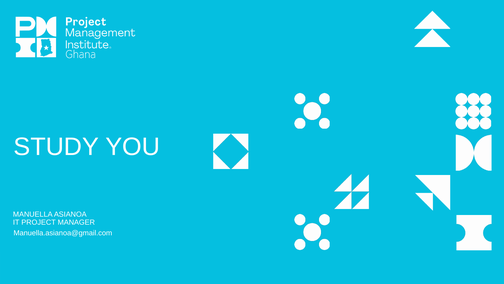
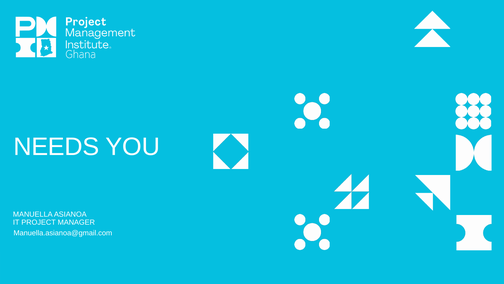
STUDY: STUDY -> NEEDS (56, 147)
